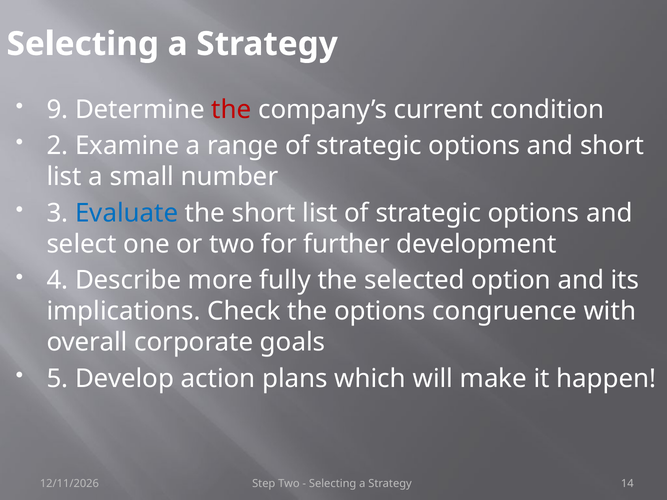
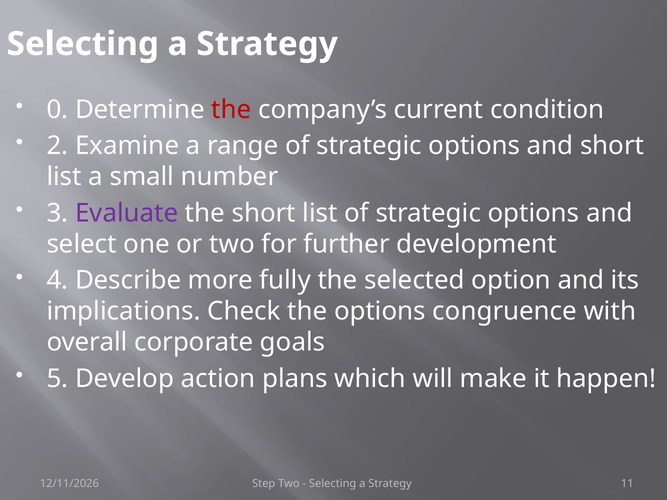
9: 9 -> 0 (57, 110)
Evaluate colour: blue -> purple (127, 213)
14: 14 -> 11 (627, 484)
